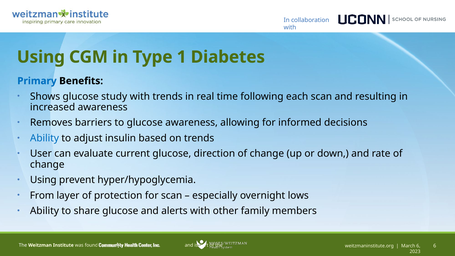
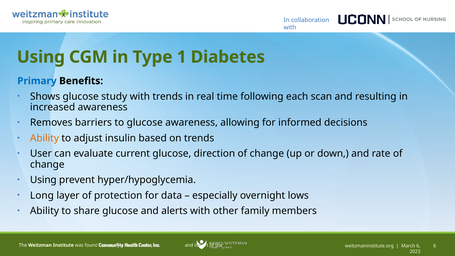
Ability colour: blue -> orange (45, 138)
From: From -> Long (42, 195)
for scan: scan -> data (172, 195)
